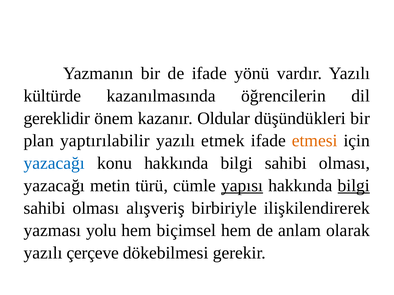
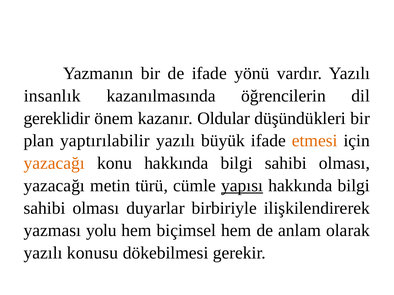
kültürde: kültürde -> insanlık (52, 96)
etmek: etmek -> büyük (223, 141)
yazacağı colour: blue -> orange (54, 163)
bilgi underline: present -> none (354, 186)
alışveriş: alışveriş -> duyarlar (155, 208)
çerçeve: çerçeve -> konusu (93, 253)
